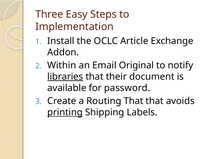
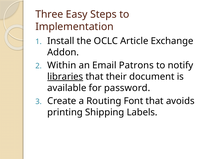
Original: Original -> Patrons (136, 65)
Routing That: That -> Font (134, 101)
printing underline: present -> none (65, 112)
